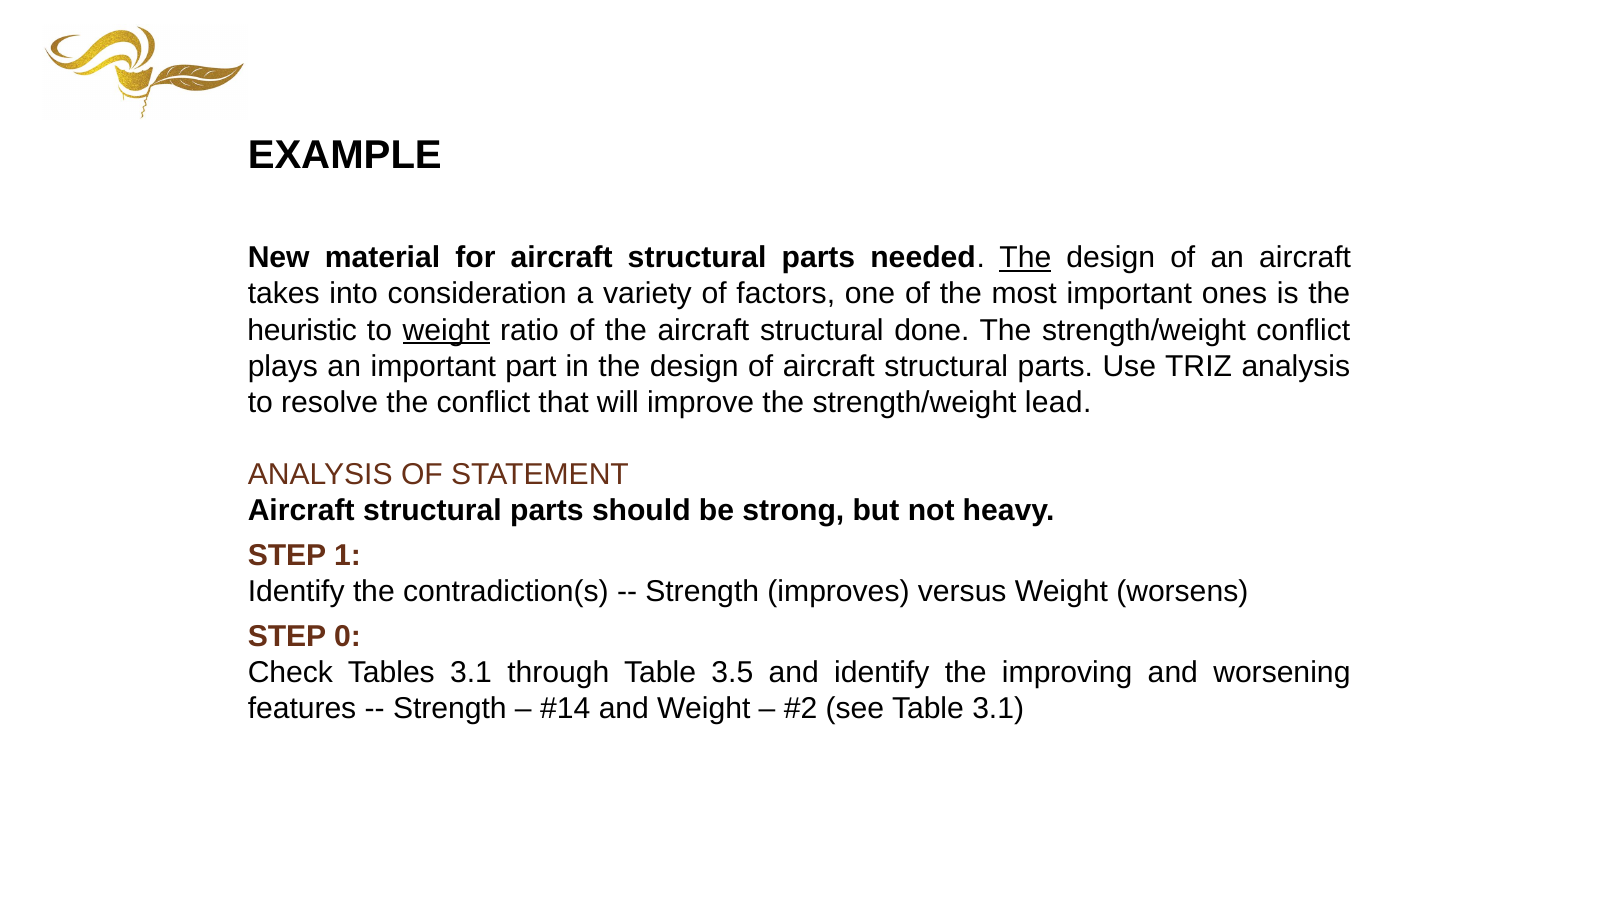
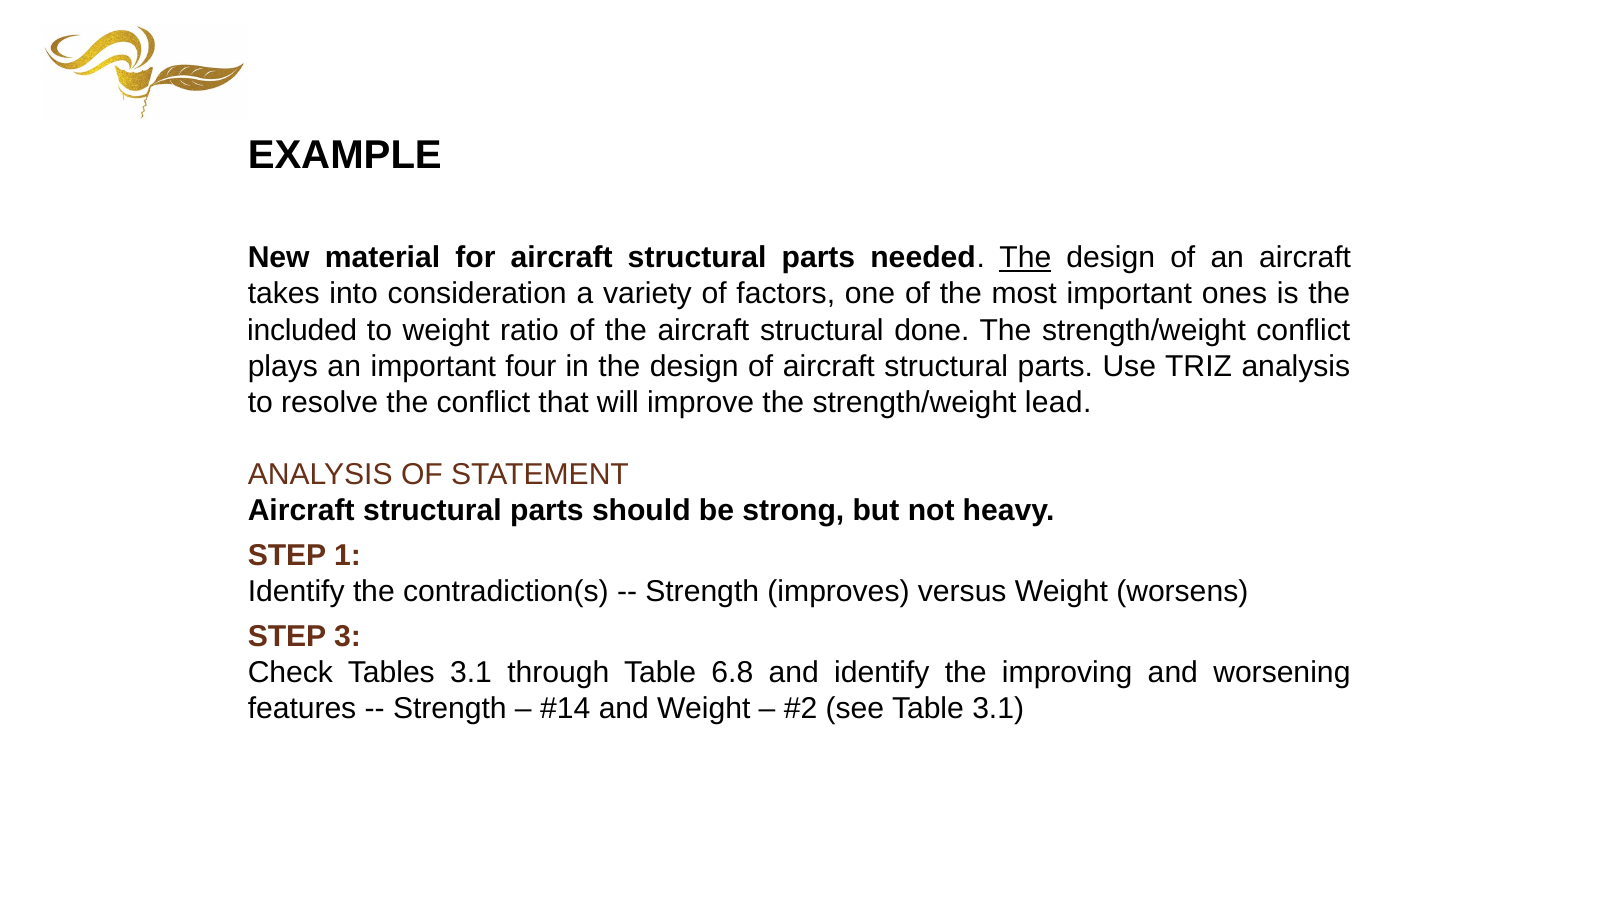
heuristic: heuristic -> included (302, 330)
weight underline: present -> none (446, 330)
part: part -> four (531, 366)
0: 0 -> 3 (347, 636)
3.5: 3.5 -> 6.8 (732, 672)
